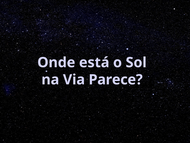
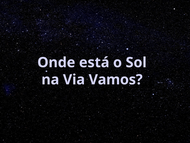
Parece: Parece -> Vamos (116, 79)
